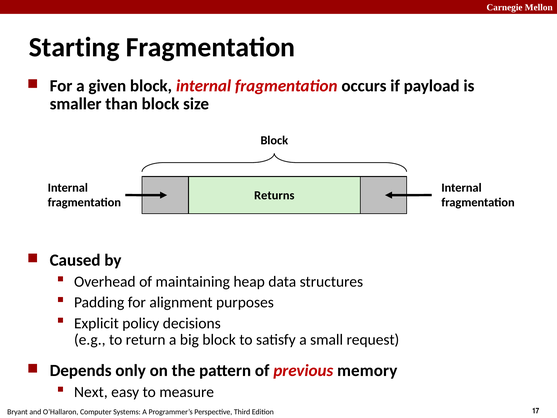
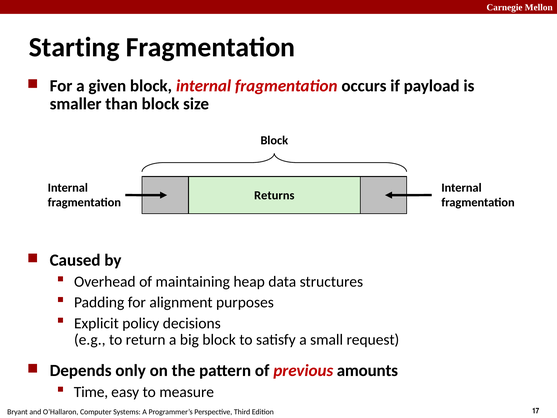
memory: memory -> amounts (367, 370)
Next: Next -> Time (91, 392)
